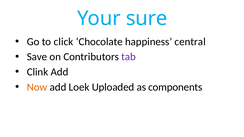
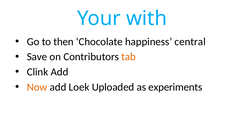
sure: sure -> with (147, 18)
click: click -> then (64, 42)
tab colour: purple -> orange (129, 57)
components: components -> experiments (175, 87)
